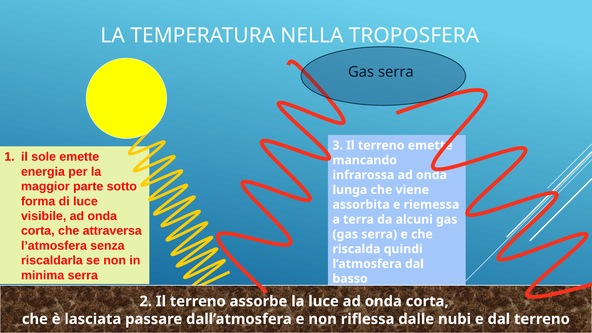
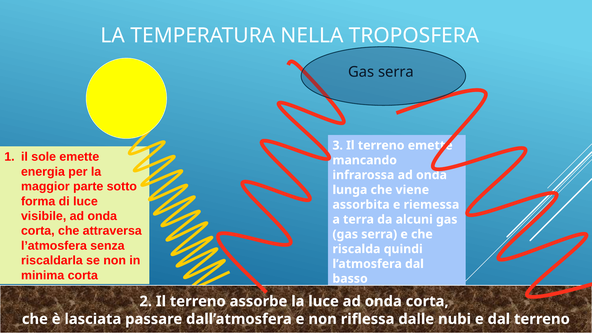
minima serra: serra -> corta (83, 275)
